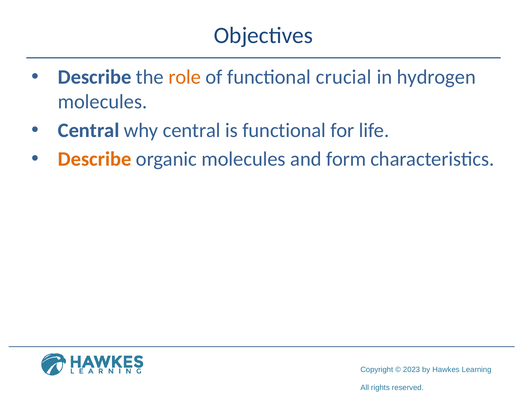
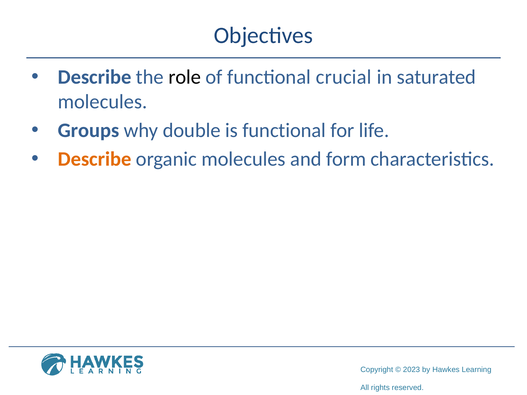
role colour: orange -> black (185, 77)
hydrogen: hydrogen -> saturated (436, 77)
Central: Central -> Groups (89, 130)
why central: central -> double (192, 130)
